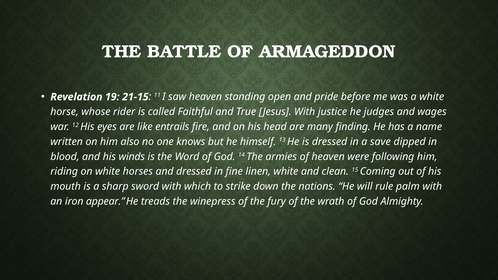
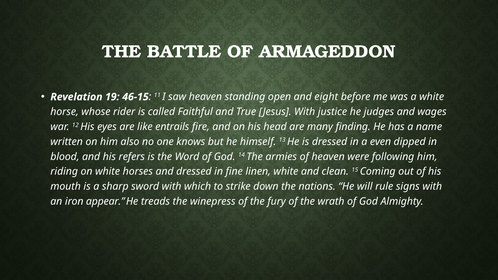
21-15: 21-15 -> 46-15 (135, 97)
pride: pride -> eight (326, 97)
save: save -> even (381, 142)
winds: winds -> refers (132, 157)
palm: palm -> signs (408, 187)
